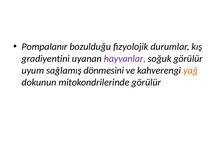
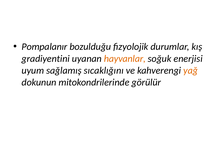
hayvanlar colour: purple -> orange (125, 58)
soğuk görülür: görülür -> enerjisi (188, 58)
dönmesini: dönmesini -> sıcaklığını (104, 70)
